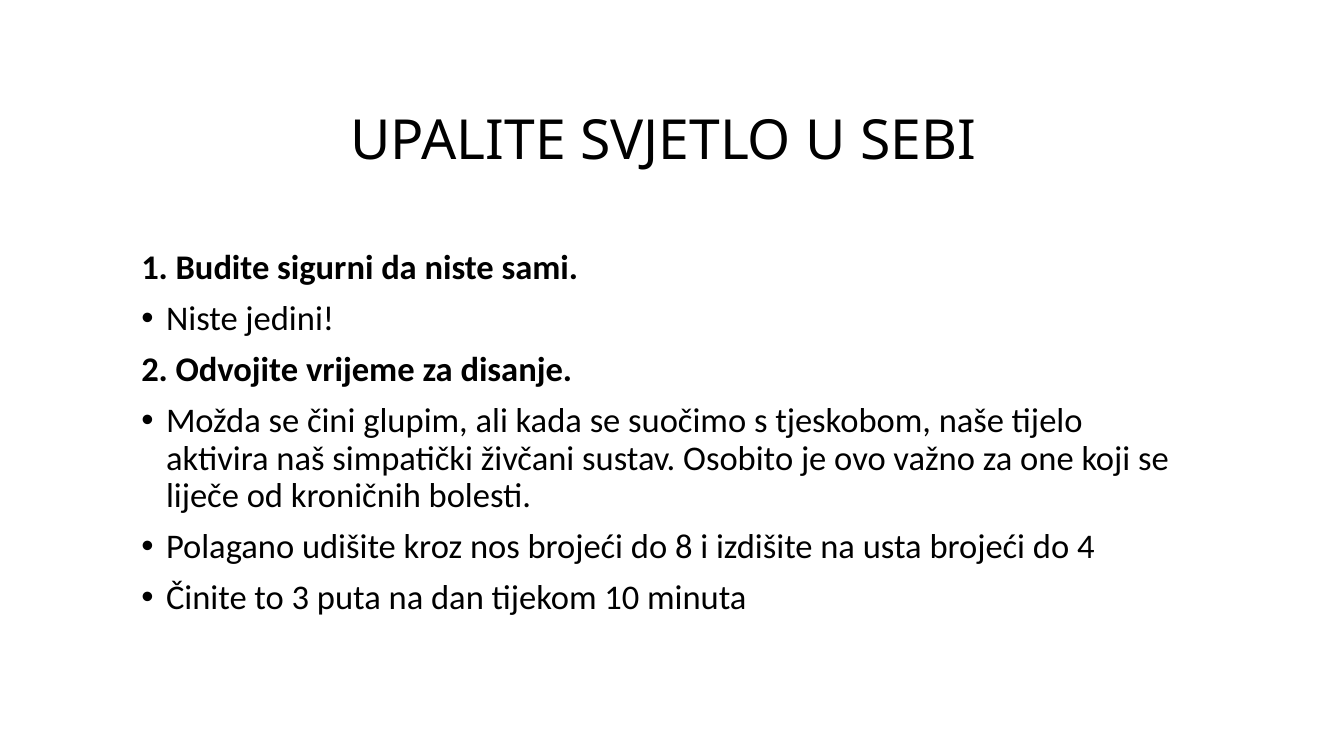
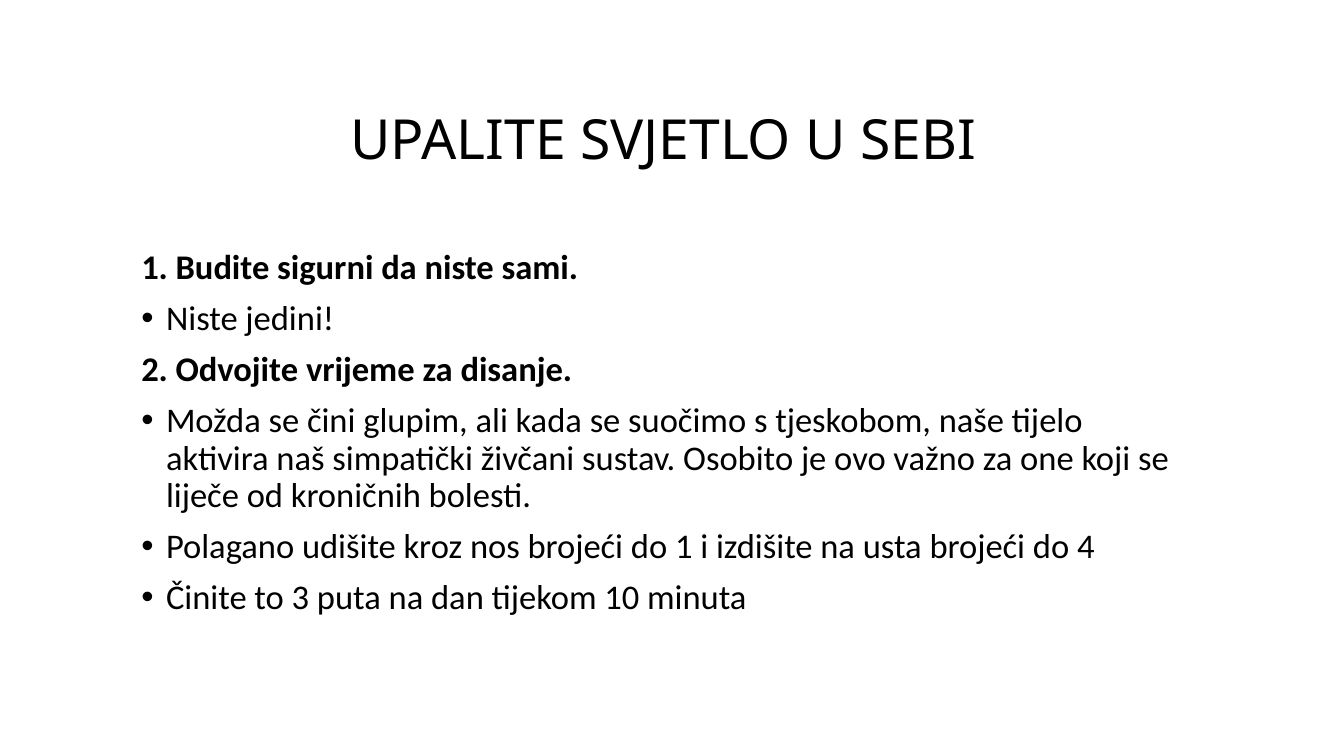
do 8: 8 -> 1 (684, 547)
